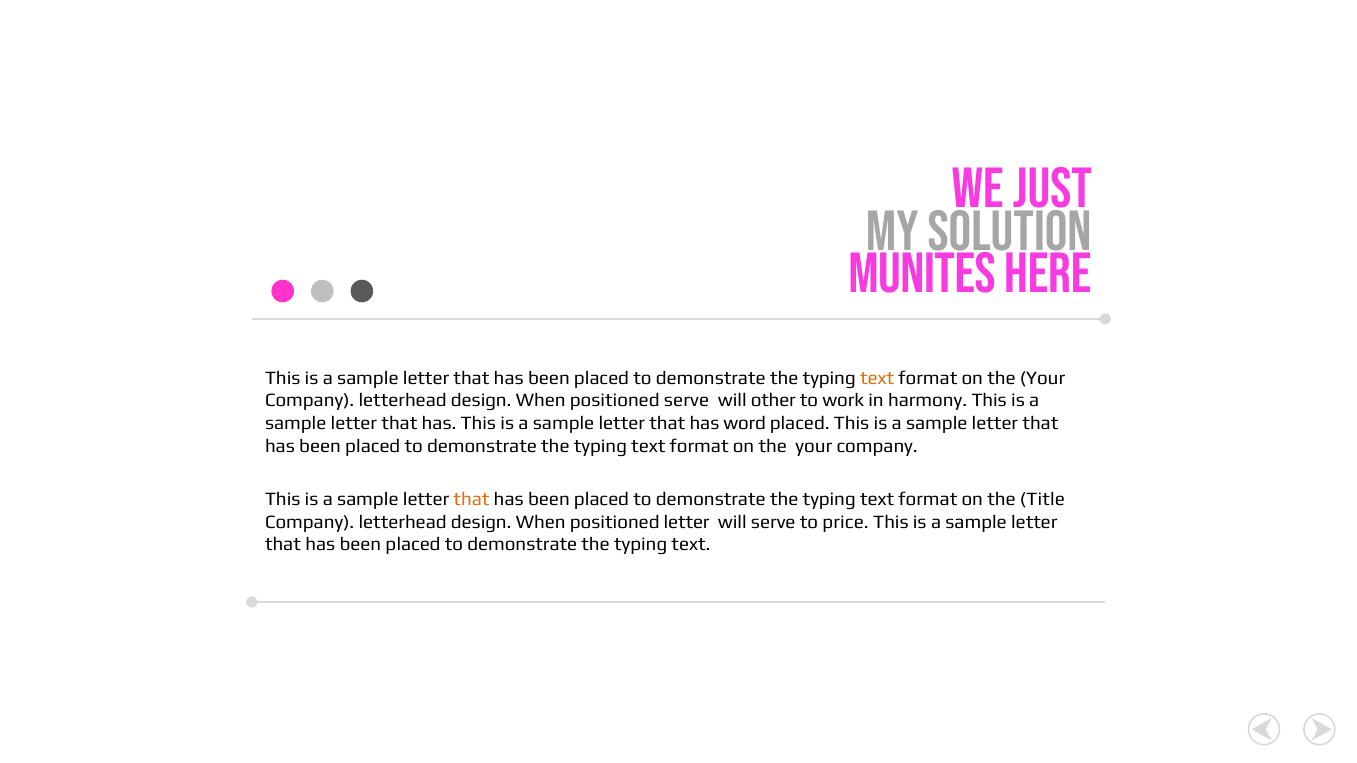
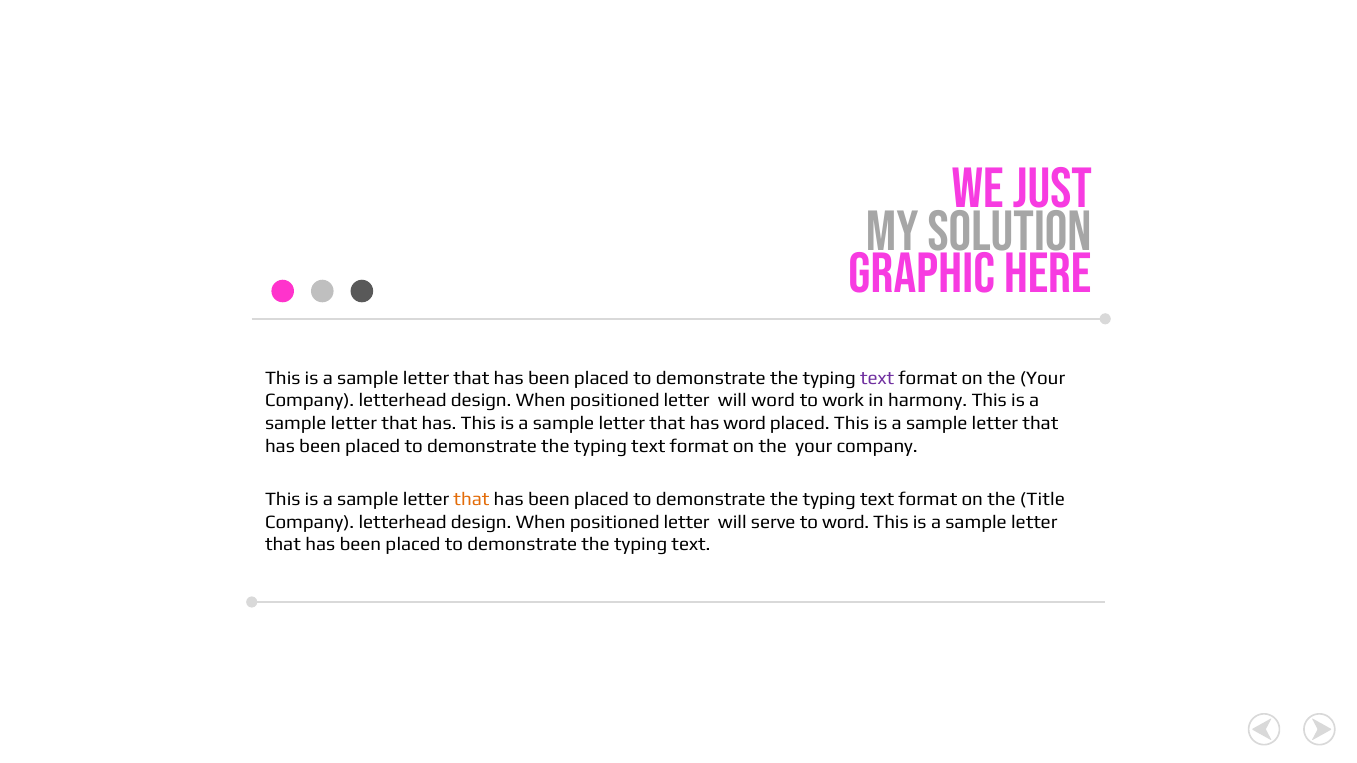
MUNITES: MUNITES -> GRAPHIC (922, 274)
text colour: orange -> purple (877, 378)
serve: serve -> letter (687, 401)
will other: other -> word (773, 401)
to price: price -> word (846, 522)
